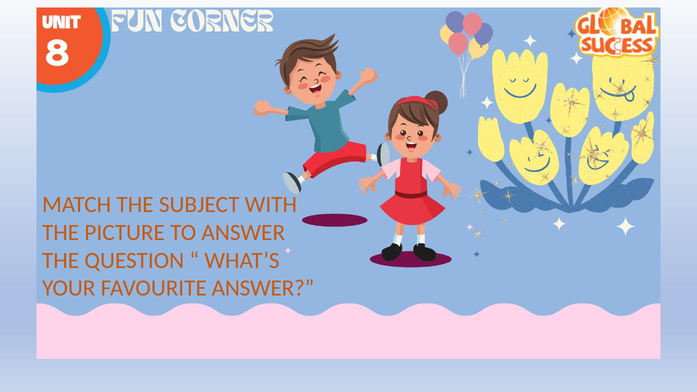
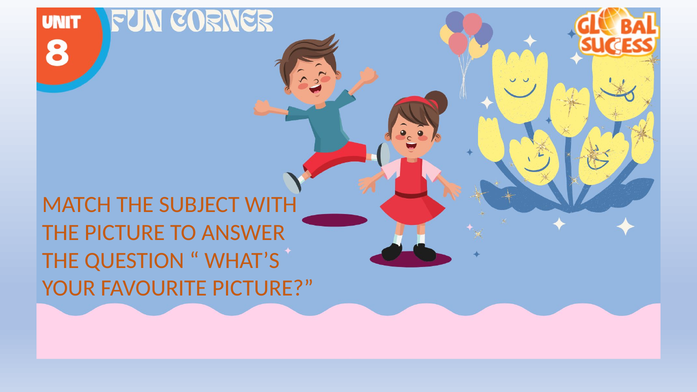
FAVOURITE ANSWER: ANSWER -> PICTURE (263, 288)
